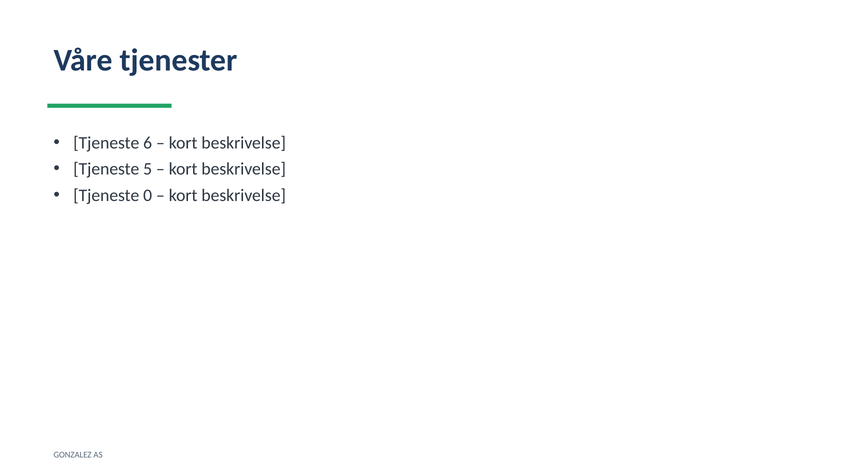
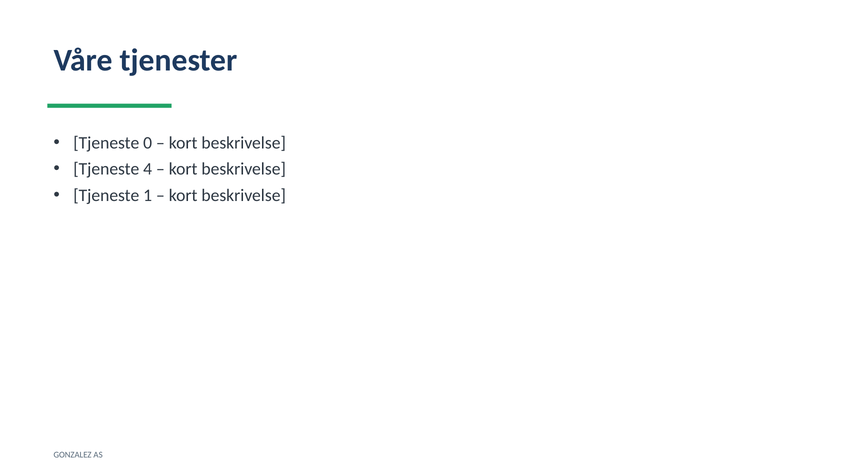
6: 6 -> 0 (148, 143)
5: 5 -> 4 (148, 169)
0: 0 -> 1 (148, 195)
